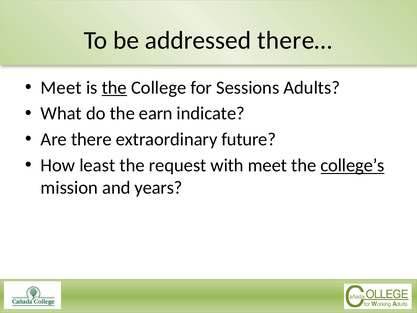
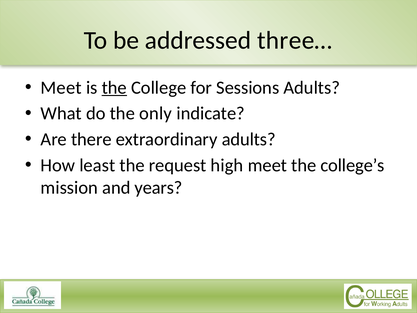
there…: there… -> three… (295, 40)
earn: earn -> only (156, 113)
extraordinary future: future -> adults (249, 139)
with: with -> high (227, 165)
college’s underline: present -> none (353, 165)
